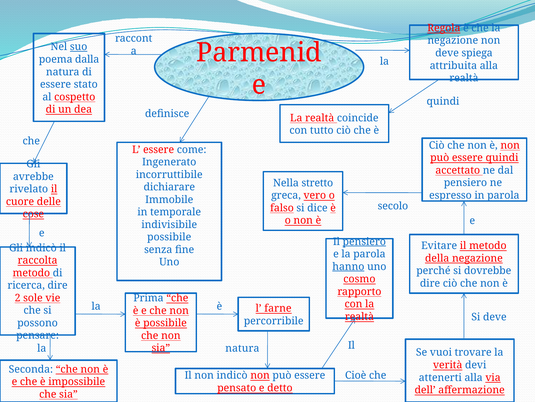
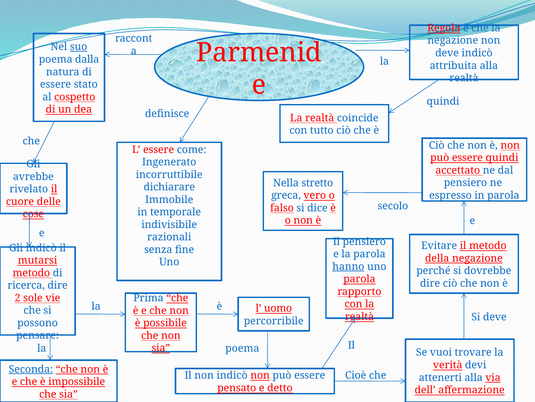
deve spiega: spiega -> indicò (477, 53)
possibile: possibile -> razionali (169, 237)
pensiero underline: present -> none (364, 241)
raccolta: raccolta -> mutarsi (38, 260)
cosmo: cosmo -> parola (359, 279)
farne: farne -> uomo (278, 308)
natura: natura -> poema (242, 348)
Seconda underline: none -> present (31, 369)
